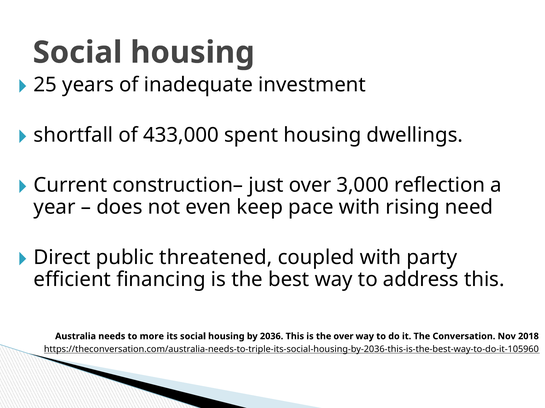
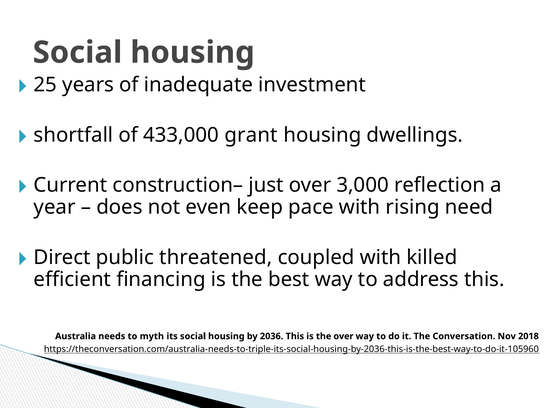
spent: spent -> grant (251, 135)
party: party -> killed (432, 258)
more: more -> myth (152, 337)
